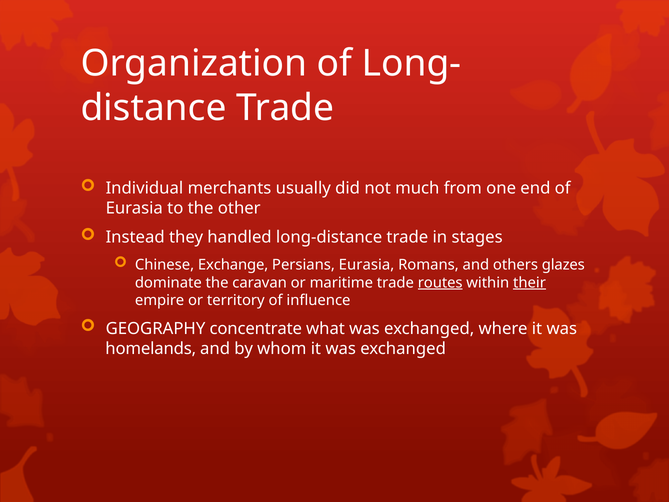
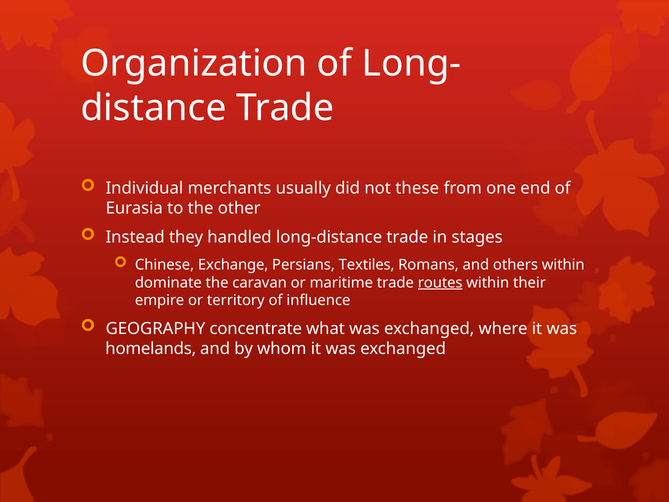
much: much -> these (417, 188)
Persians Eurasia: Eurasia -> Textiles (367, 265)
others glazes: glazes -> within (563, 265)
their underline: present -> none (529, 283)
